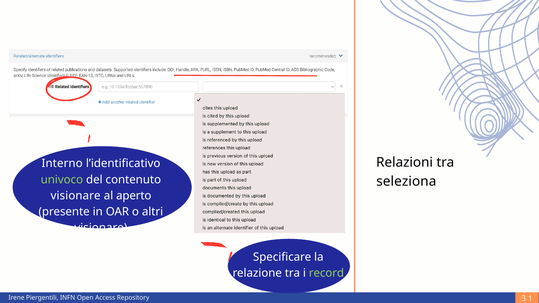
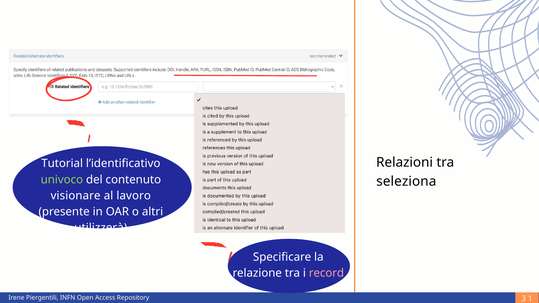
Interno: Interno -> Tutorial (62, 164)
aperto: aperto -> lavoro (134, 196)
visionare: visionare -> utilizzerà (101, 228)
record colour: light green -> pink (326, 273)
